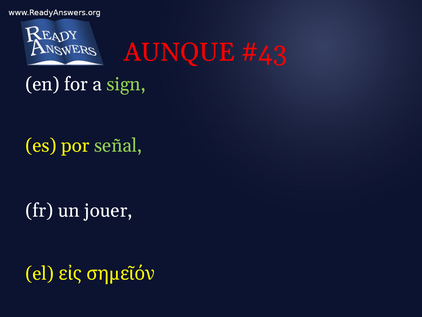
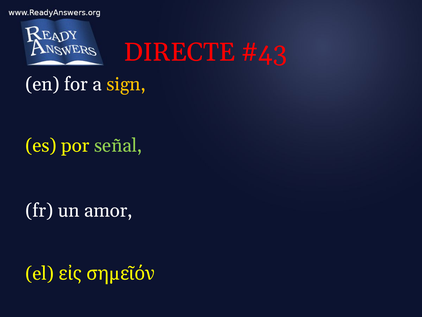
AUNQUE: AUNQUE -> DIRECTE (180, 52)
sign colour: light green -> yellow (126, 84)
jouer: jouer -> amor (108, 210)
